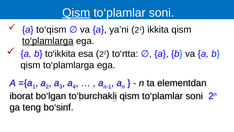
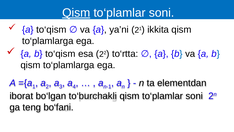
to‘plamlarga underline: present -> none (48, 41)
b to‘ikkita: to‘ikkita -> to‘qism (60, 54)
bo‘sinf: bo‘sinf -> bo‘fani (59, 107)
